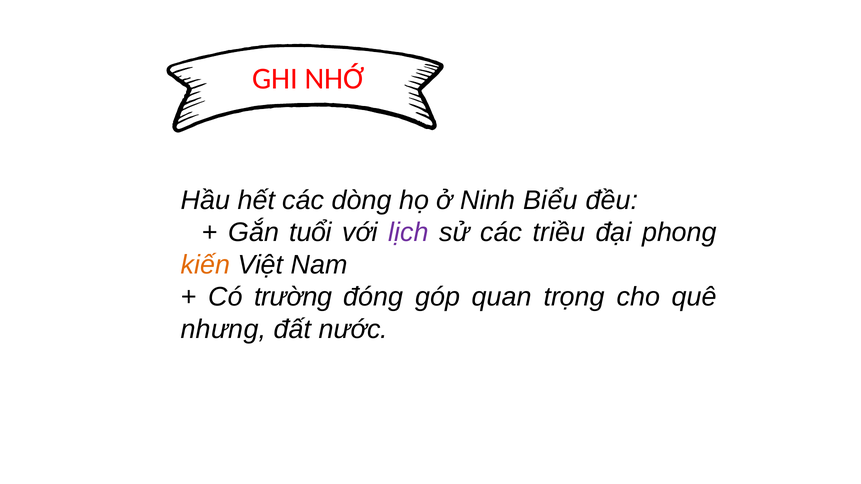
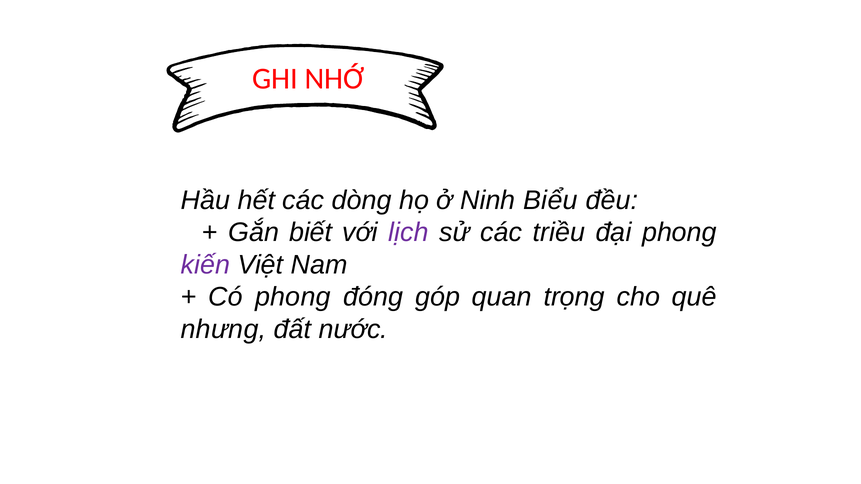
tuổi: tuổi -> biết (311, 233)
kiến colour: orange -> purple (205, 265)
Có trường: trường -> phong (293, 297)
